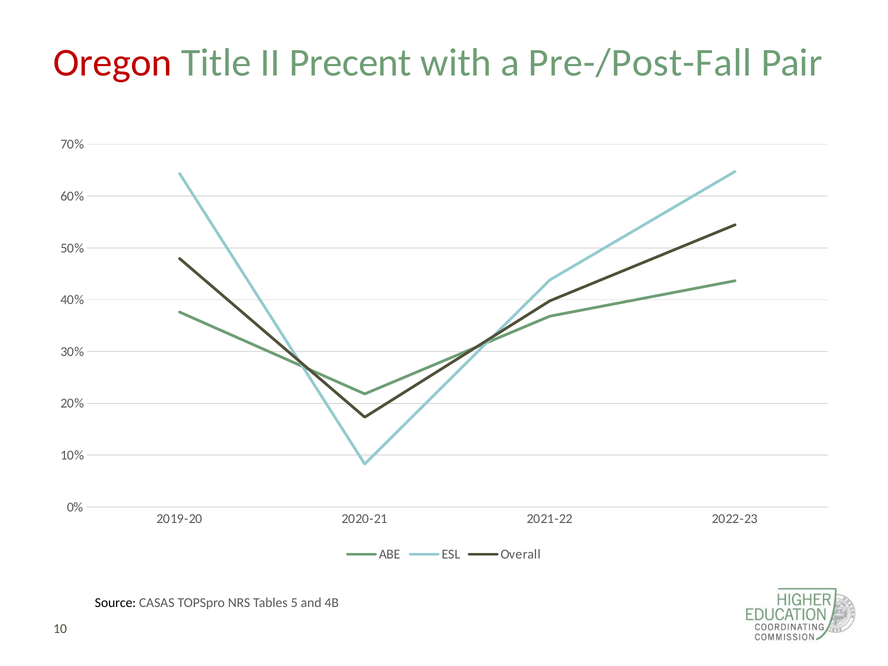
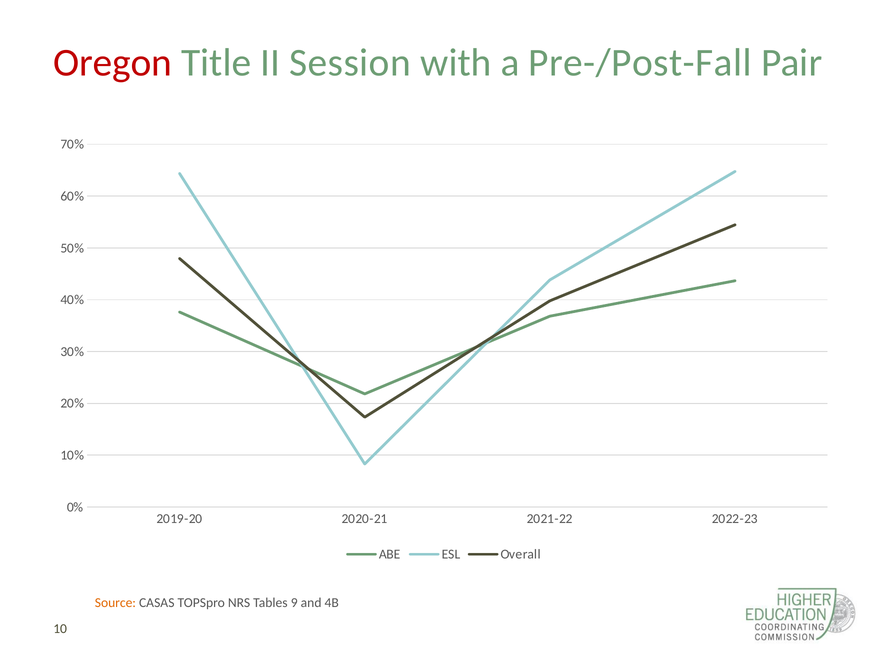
Precent: Precent -> Session (350, 63)
Source colour: black -> orange (115, 603)
5: 5 -> 9 (294, 603)
